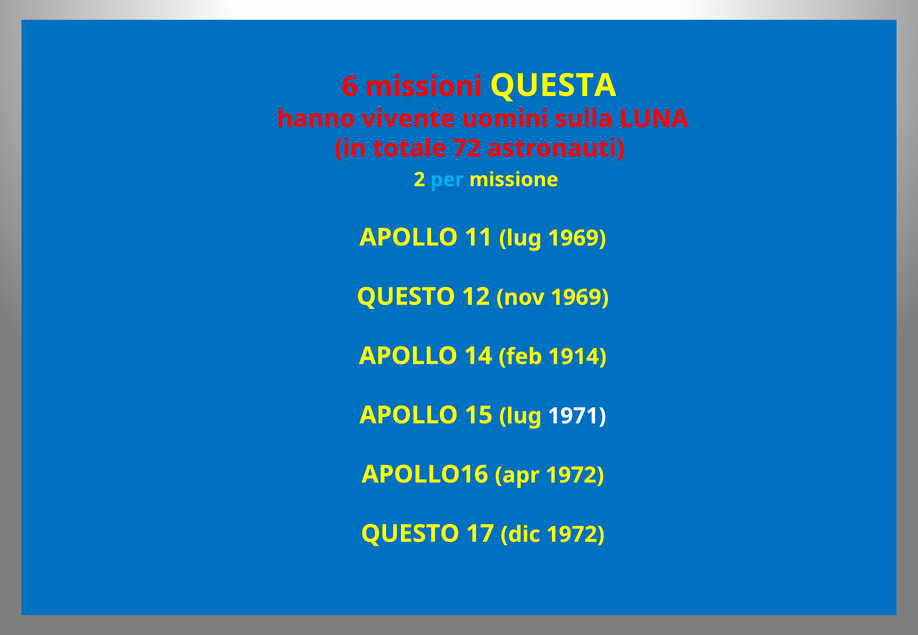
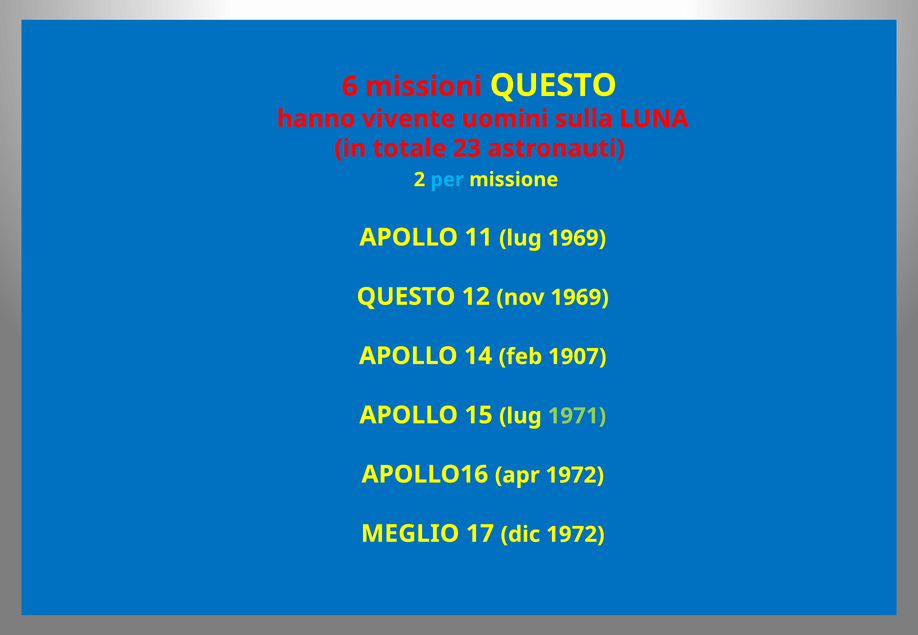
missioni QUESTA: QUESTA -> QUESTO (553, 85)
72: 72 -> 23 (467, 149)
1914: 1914 -> 1907 (577, 357)
1971 colour: white -> light green (577, 416)
QUESTO: QUESTO -> MEGLIO (410, 534)
